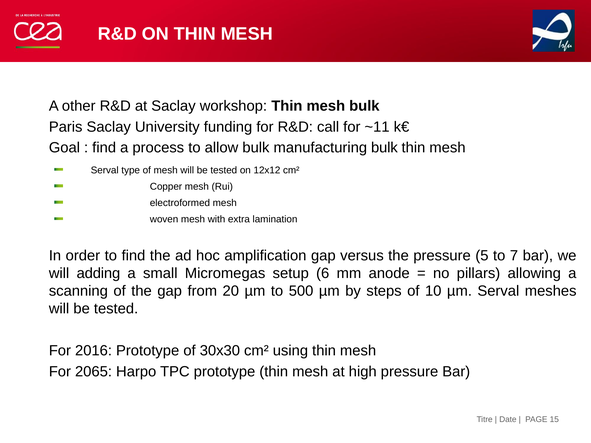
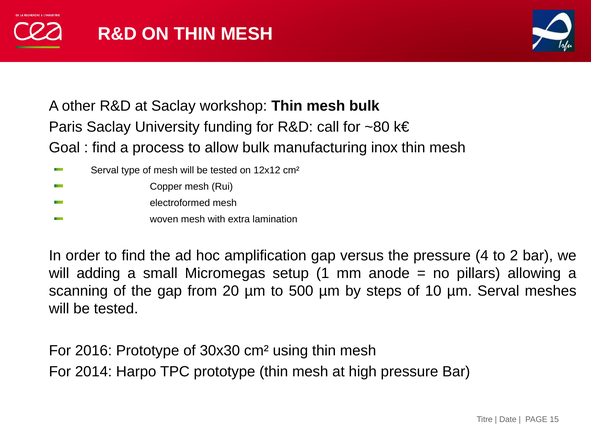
~11: ~11 -> ~80 (377, 127)
manufacturing bulk: bulk -> inox (384, 148)
5: 5 -> 4 (482, 256)
7: 7 -> 2 (514, 256)
6: 6 -> 1 (323, 273)
2065: 2065 -> 2014 (93, 372)
